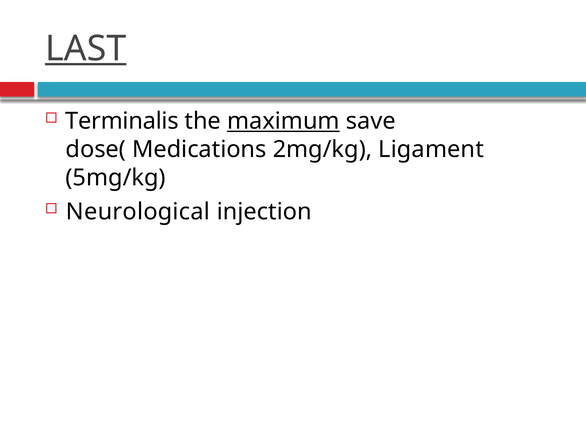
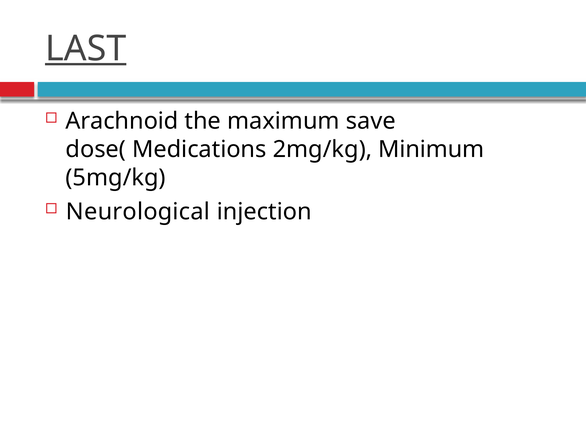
Terminalis: Terminalis -> Arachnoid (122, 121)
maximum underline: present -> none (283, 121)
Ligament: Ligament -> Minimum (431, 150)
